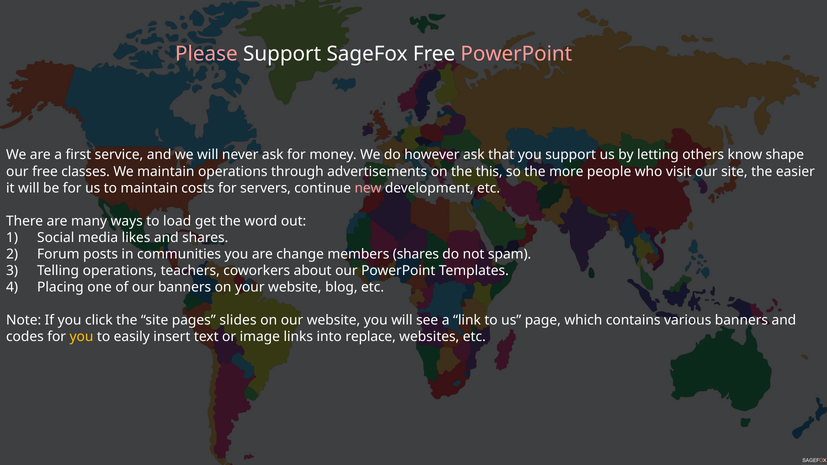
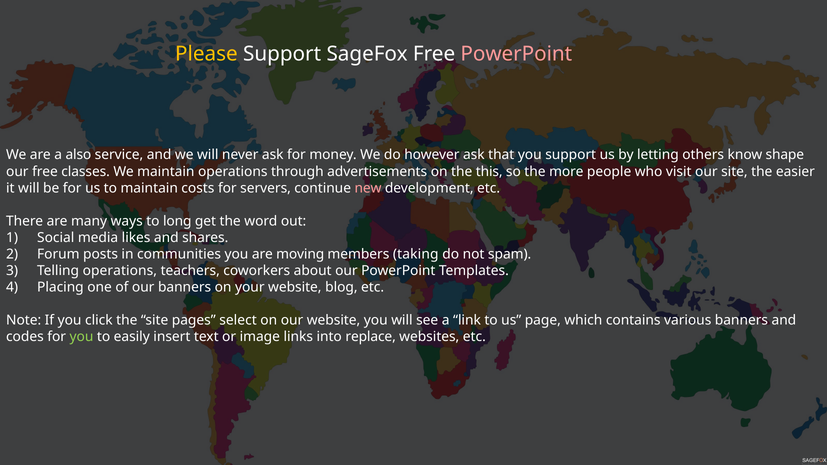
Please colour: pink -> yellow (206, 54)
first: first -> also (78, 155)
load: load -> long (177, 221)
change: change -> moving (300, 254)
members shares: shares -> taking (416, 254)
slides: slides -> select (238, 320)
you colour: yellow -> light green (81, 337)
